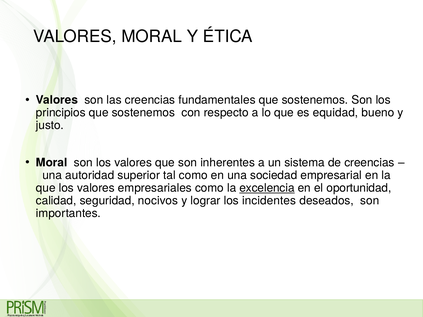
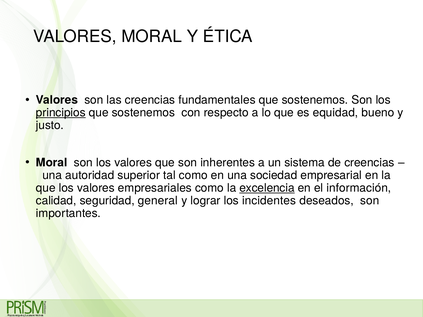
principios underline: none -> present (61, 113)
oportunidad: oportunidad -> información (359, 188)
nocivos: nocivos -> general (158, 201)
